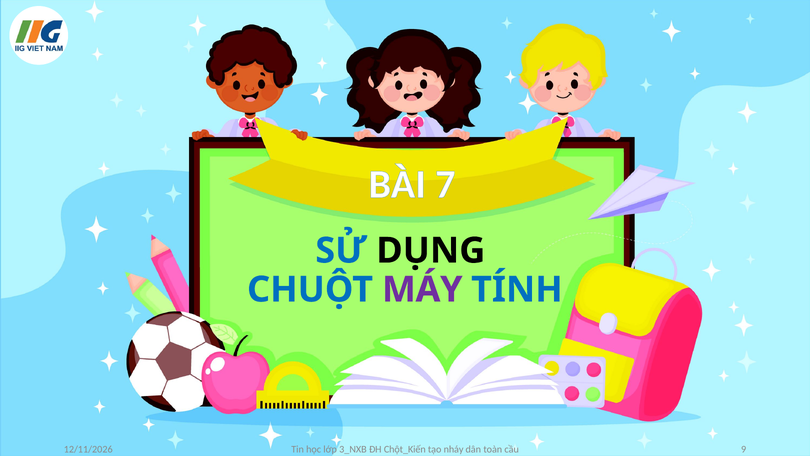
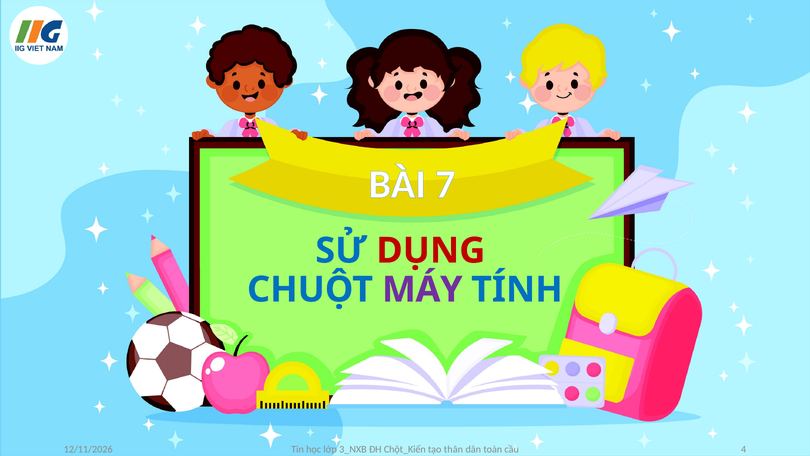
DỤNG colour: black -> red (431, 251)
nháy: nháy -> thân (453, 449)
9: 9 -> 4 (744, 449)
